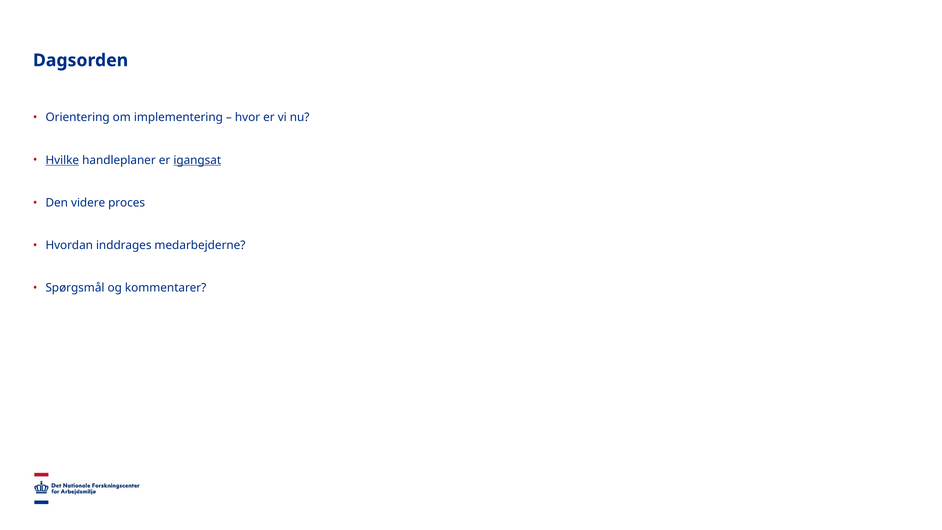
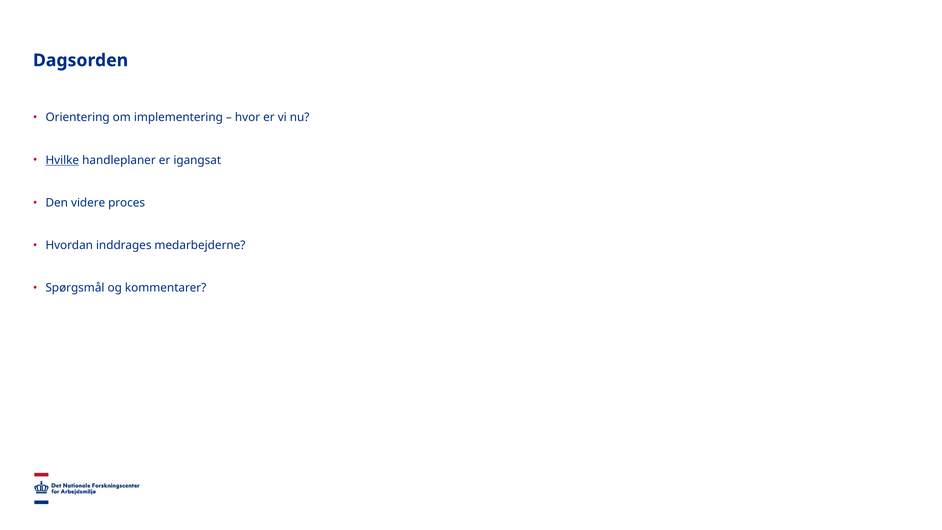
igangsat underline: present -> none (197, 160)
